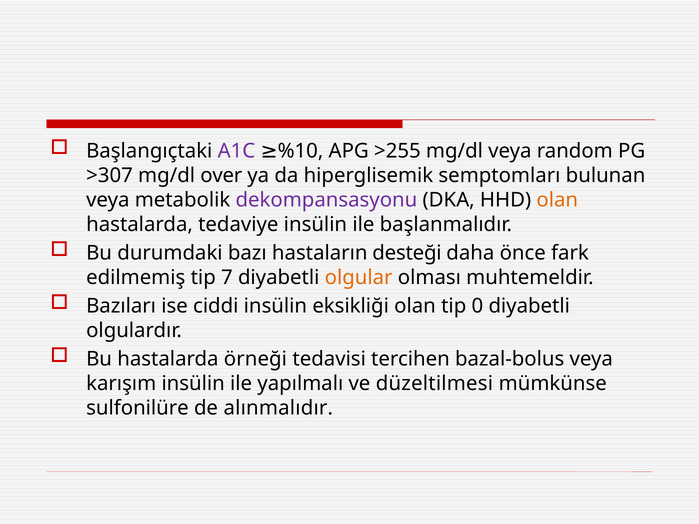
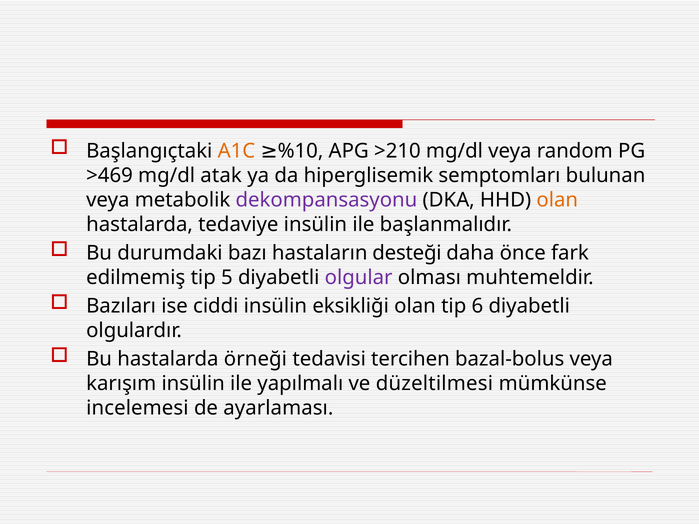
A1C colour: purple -> orange (236, 151)
>255: >255 -> >210 (397, 151)
>307: >307 -> >469 (110, 176)
over: over -> atak (221, 176)
7: 7 -> 5 (227, 278)
olgular colour: orange -> purple (359, 278)
0: 0 -> 6 (477, 306)
sulfonilüre: sulfonilüre -> incelemesi (137, 408)
alınmalıdır: alınmalıdır -> ayarlaması (278, 408)
